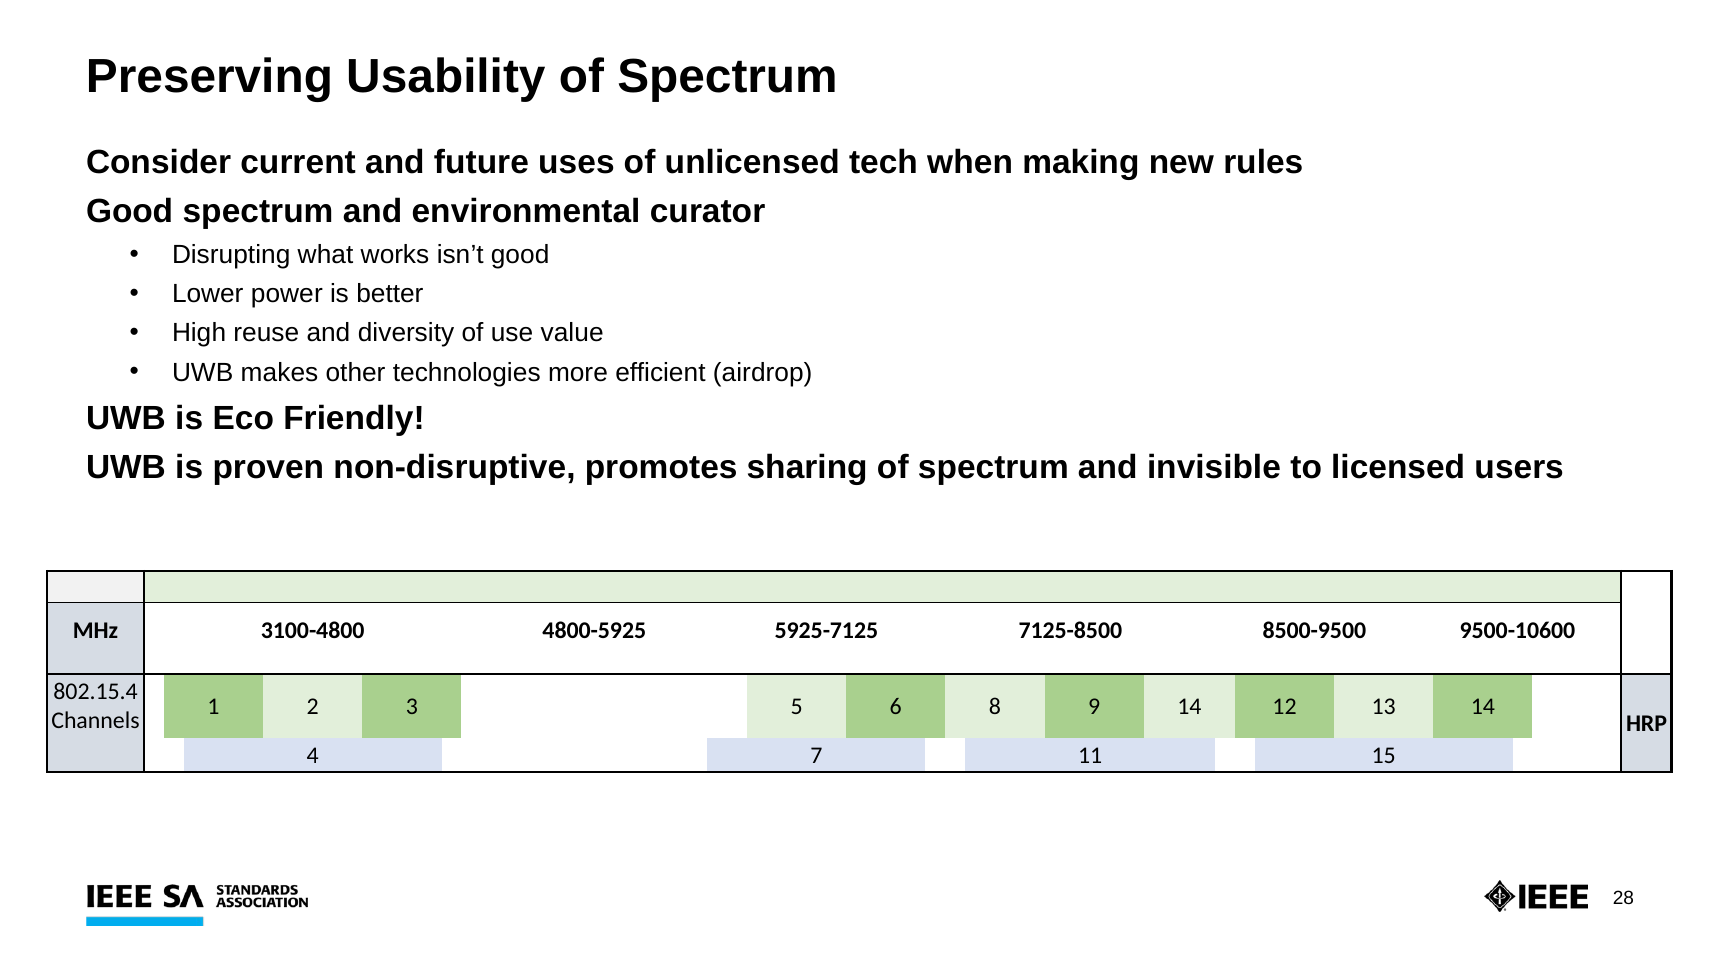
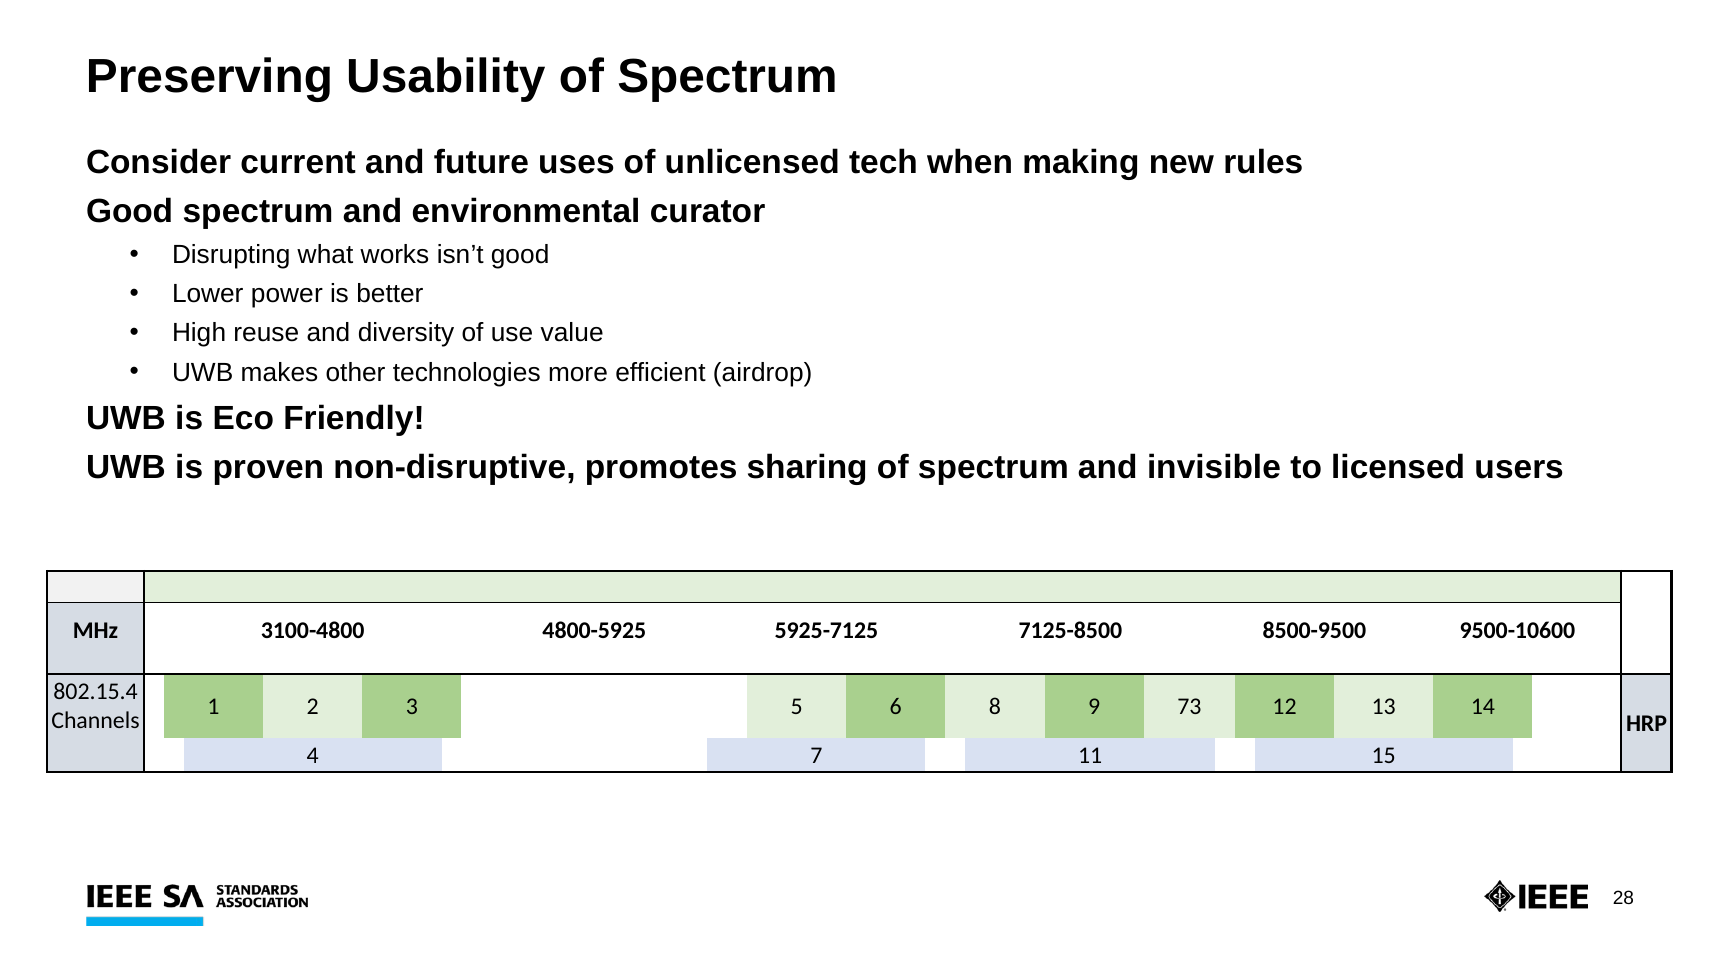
9 14: 14 -> 73 (1189, 706)
